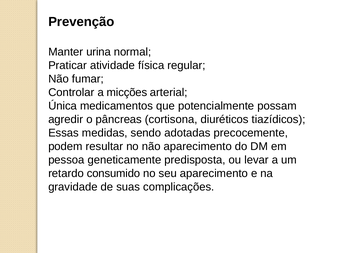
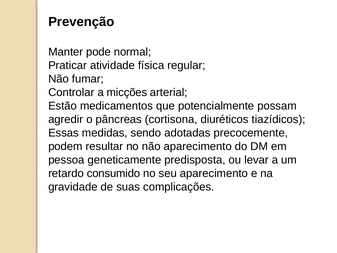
urina: urina -> pode (99, 52)
Única: Única -> Estão (63, 106)
